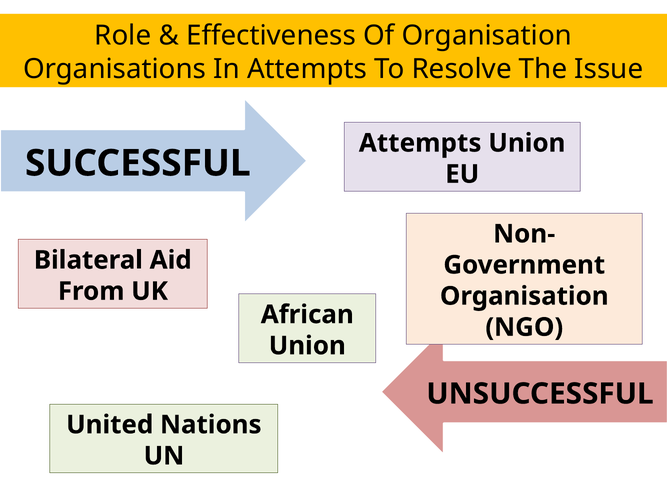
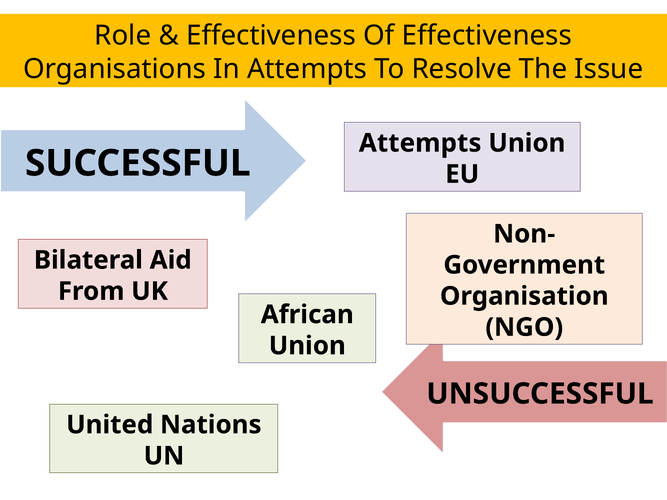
Of Organisation: Organisation -> Effectiveness (487, 36)
